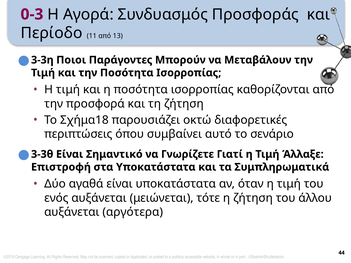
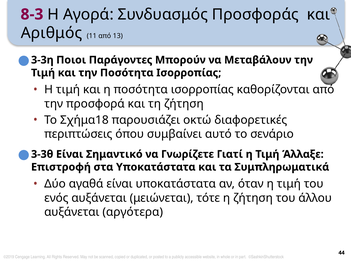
0-3: 0-3 -> 8-3 (32, 14)
Περίοδο: Περίοδο -> Αριθμός (52, 33)
